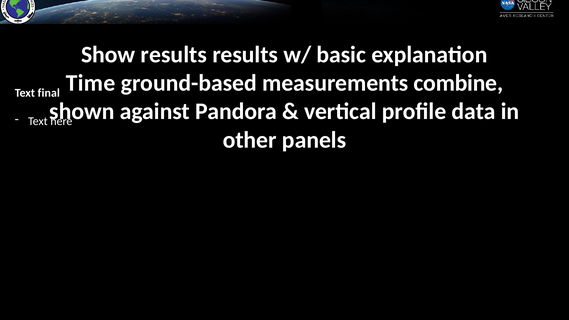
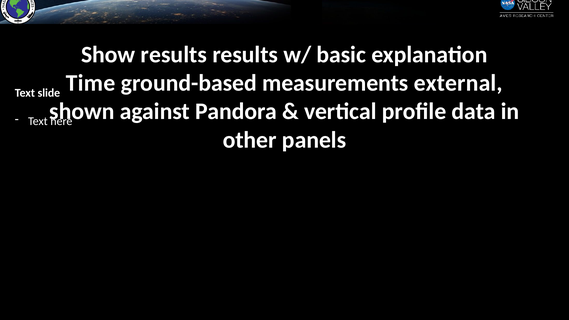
combine: combine -> external (458, 83)
final: final -> slide (49, 93)
